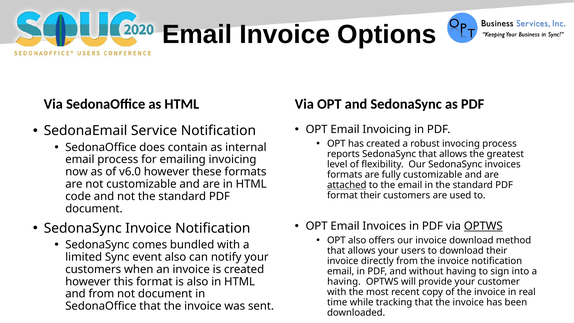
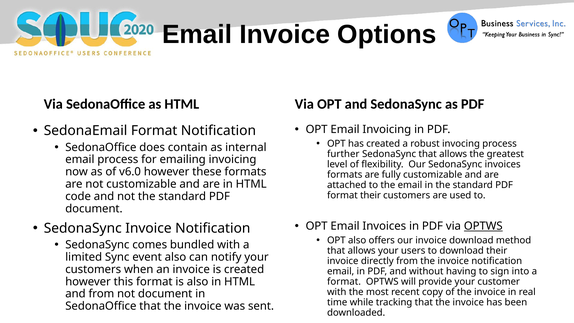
SedonaEmail Service: Service -> Format (154, 131)
reports: reports -> further (343, 154)
attached underline: present -> none (347, 185)
having: having -> format (344, 281)
